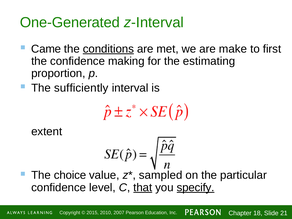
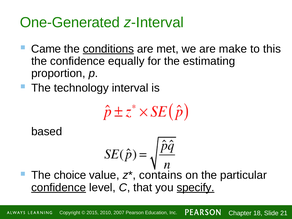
first: first -> this (272, 49)
making: making -> equally (126, 61)
sufficiently: sufficiently -> technology (81, 88)
extent: extent -> based (47, 132)
sampled: sampled -> contains (161, 175)
confidence underline: none -> present (59, 187)
that underline: present -> none (143, 187)
